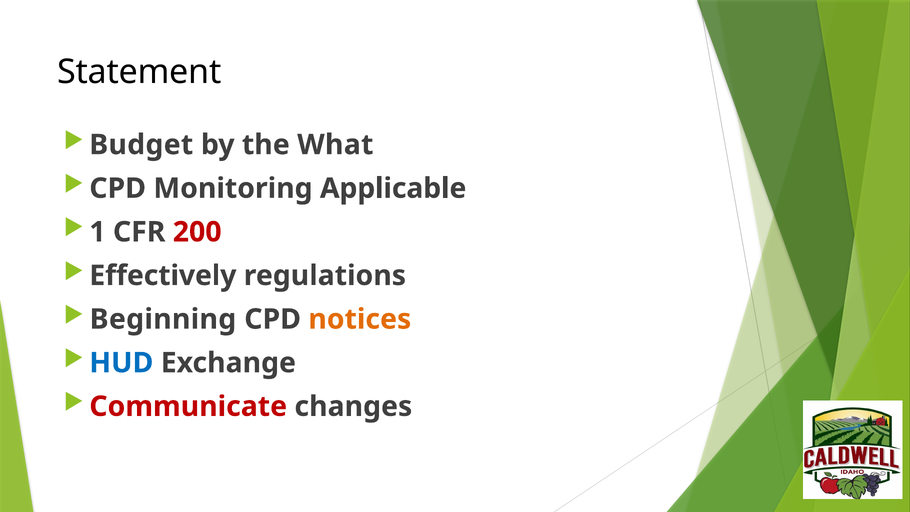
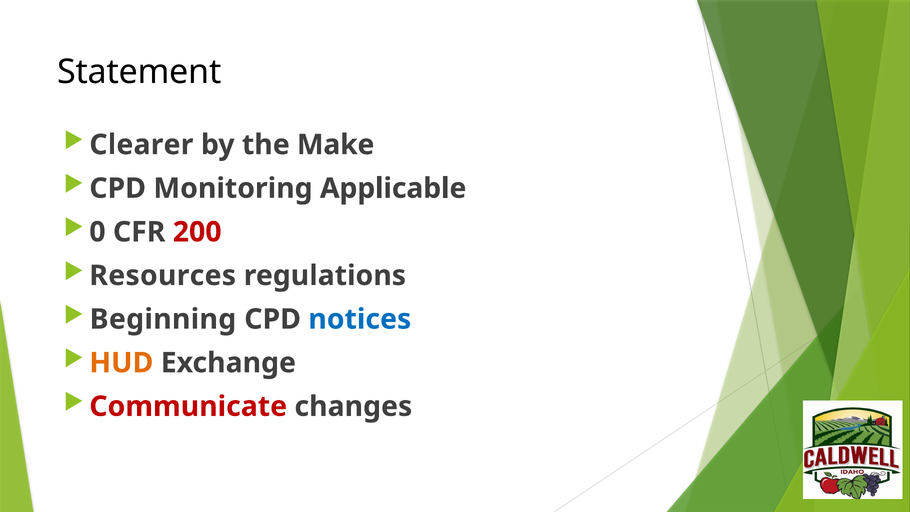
Budget: Budget -> Clearer (141, 145)
What: What -> Make (336, 145)
1: 1 -> 0 (97, 232)
Effectively: Effectively -> Resources (163, 276)
notices colour: orange -> blue (360, 319)
HUD colour: blue -> orange (121, 363)
